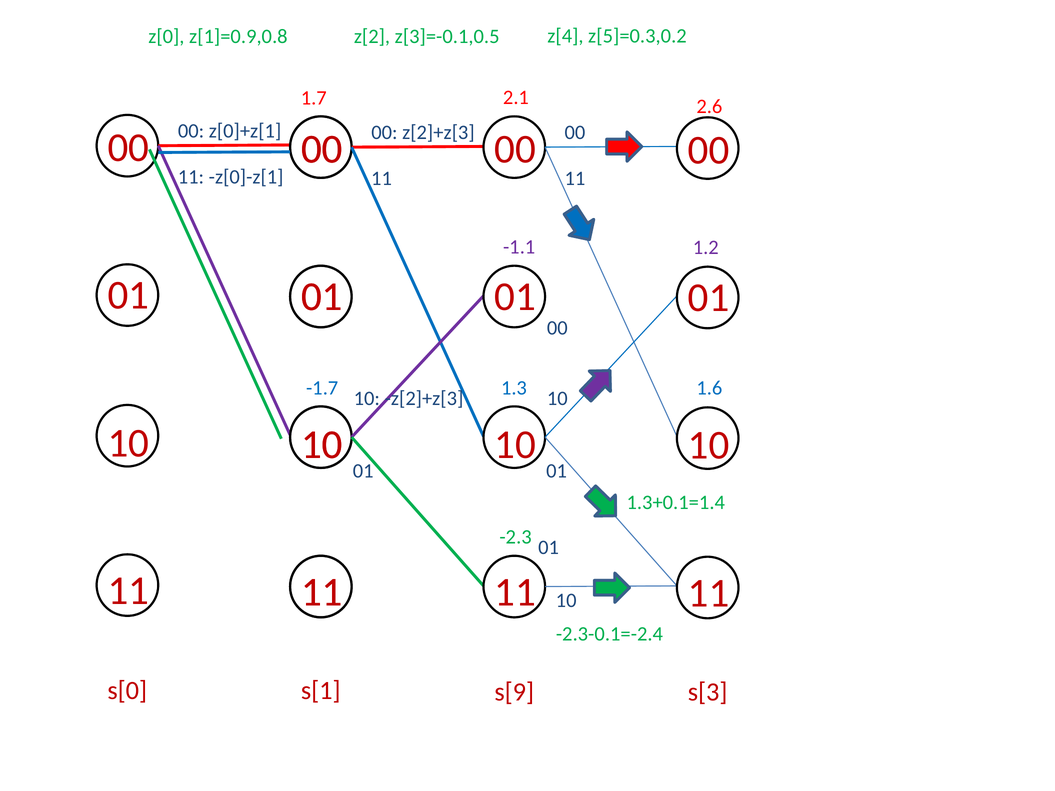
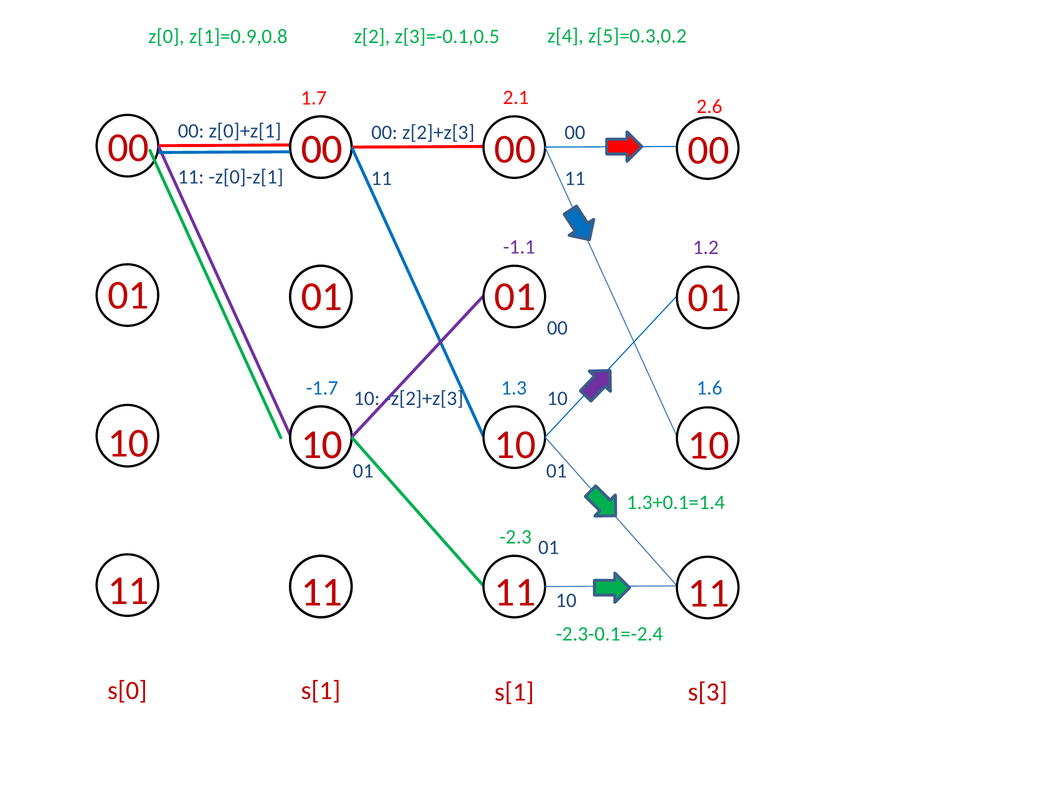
s[9: s[9 -> s[1 (514, 692)
